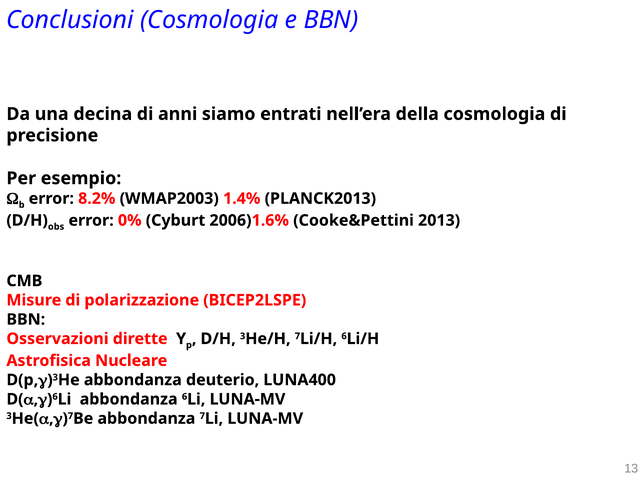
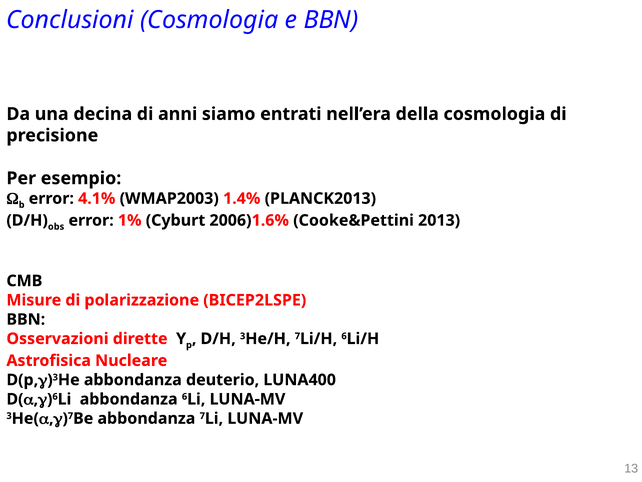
8.2%: 8.2% -> 4.1% (97, 198)
0%: 0% -> 1% (130, 220)
